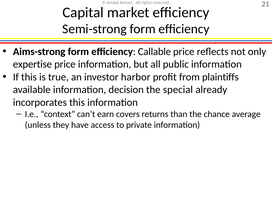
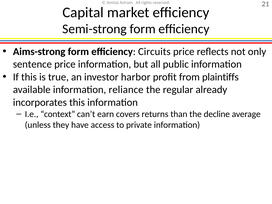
Callable: Callable -> Circuits (154, 52)
expertise: expertise -> sentence (32, 64)
decision: decision -> reliance (126, 90)
special: special -> regular (178, 90)
chance: chance -> decline (217, 114)
